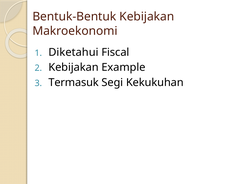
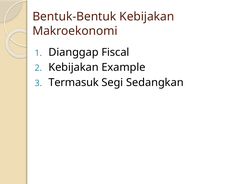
Diketahui: Diketahui -> Dianggap (74, 52)
Kekukuhan: Kekukuhan -> Sedangkan (155, 83)
